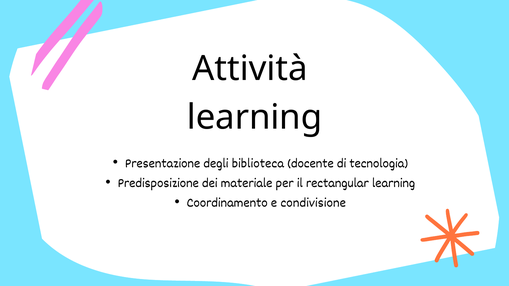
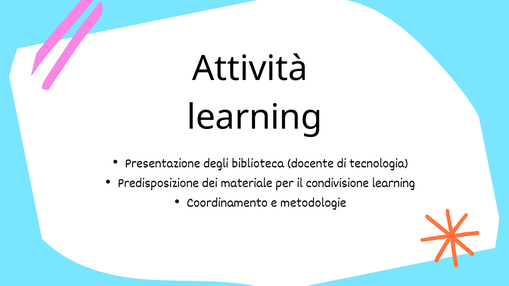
rectangular: rectangular -> condivisione (337, 183)
condivisione: condivisione -> metodologie (313, 202)
